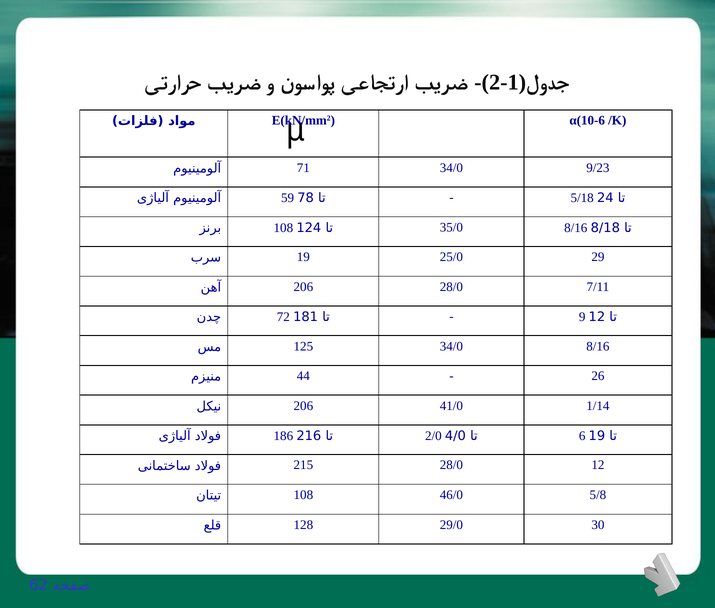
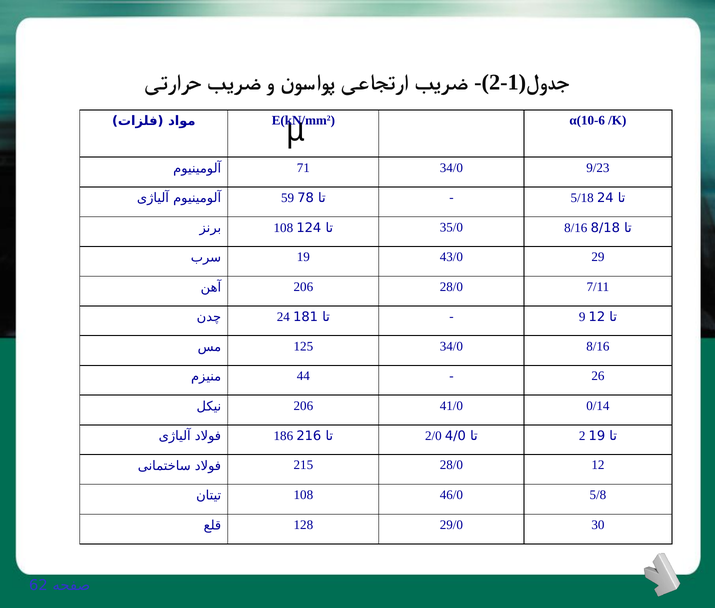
25/0: 25/0 -> 43/0 (451, 257)
72: 72 -> 24 (283, 317)
1/14: 1/14 -> 0/14 (598, 405)
4/0 6: 6 -> 2 (582, 436)
